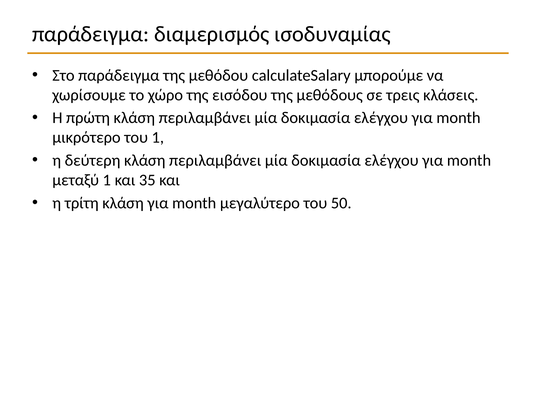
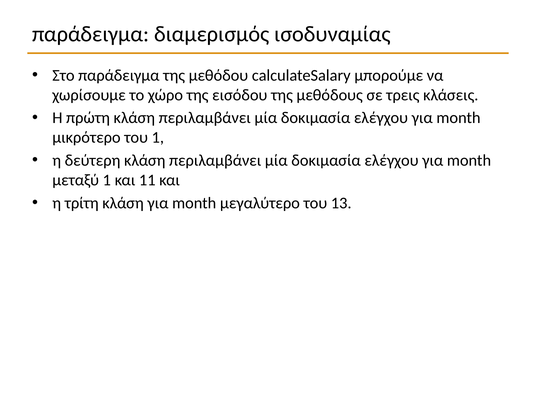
35: 35 -> 11 (147, 180)
50: 50 -> 13 (341, 203)
